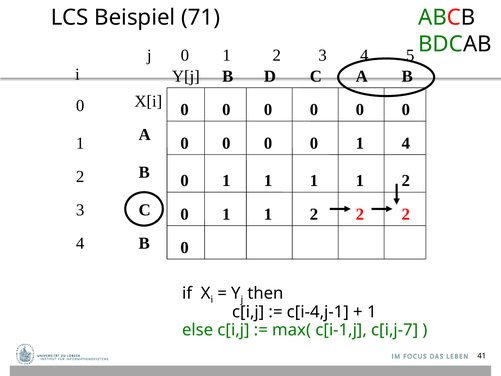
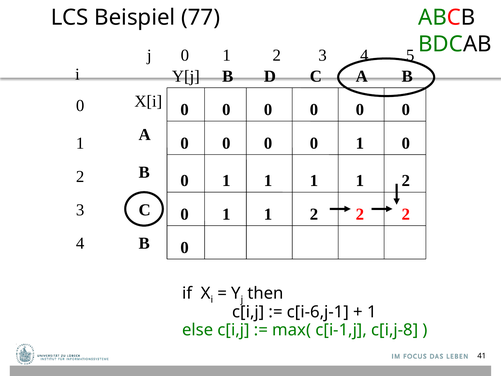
71: 71 -> 77 (201, 17)
4: 4 -> 0 (406, 143)
c[i-4,j-1: c[i-4,j-1 -> c[i-6,j-1 (318, 312)
c[i,j-7: c[i,j-7 -> c[i,j-8 (395, 330)
